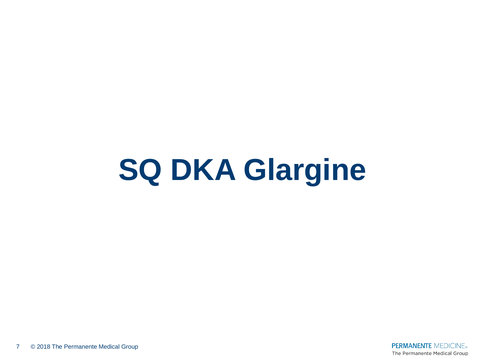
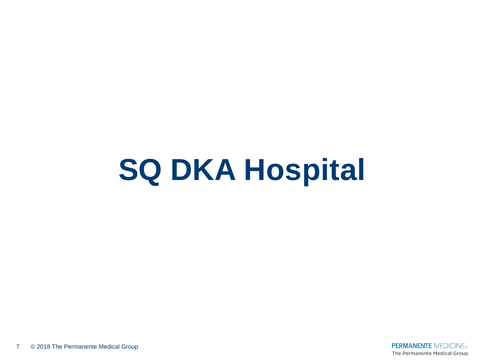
Glargine: Glargine -> Hospital (305, 170)
